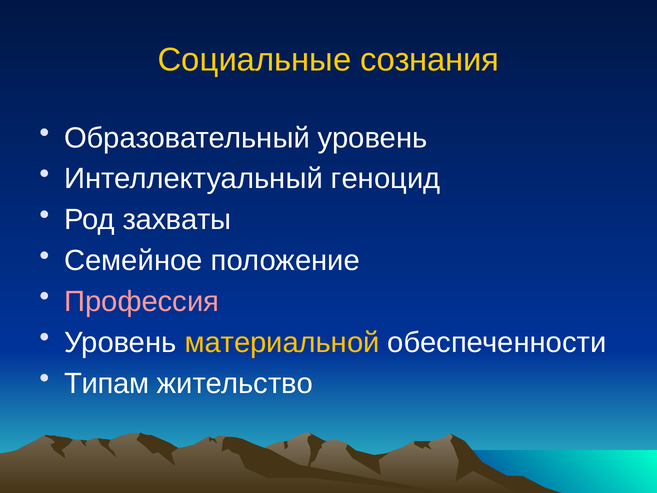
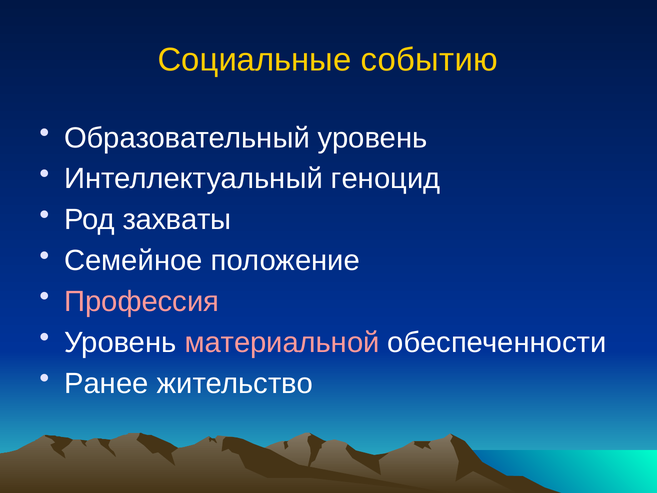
сознания: сознания -> событию (429, 60)
материальной colour: yellow -> pink (282, 342)
Типам: Типам -> Ранее (106, 383)
